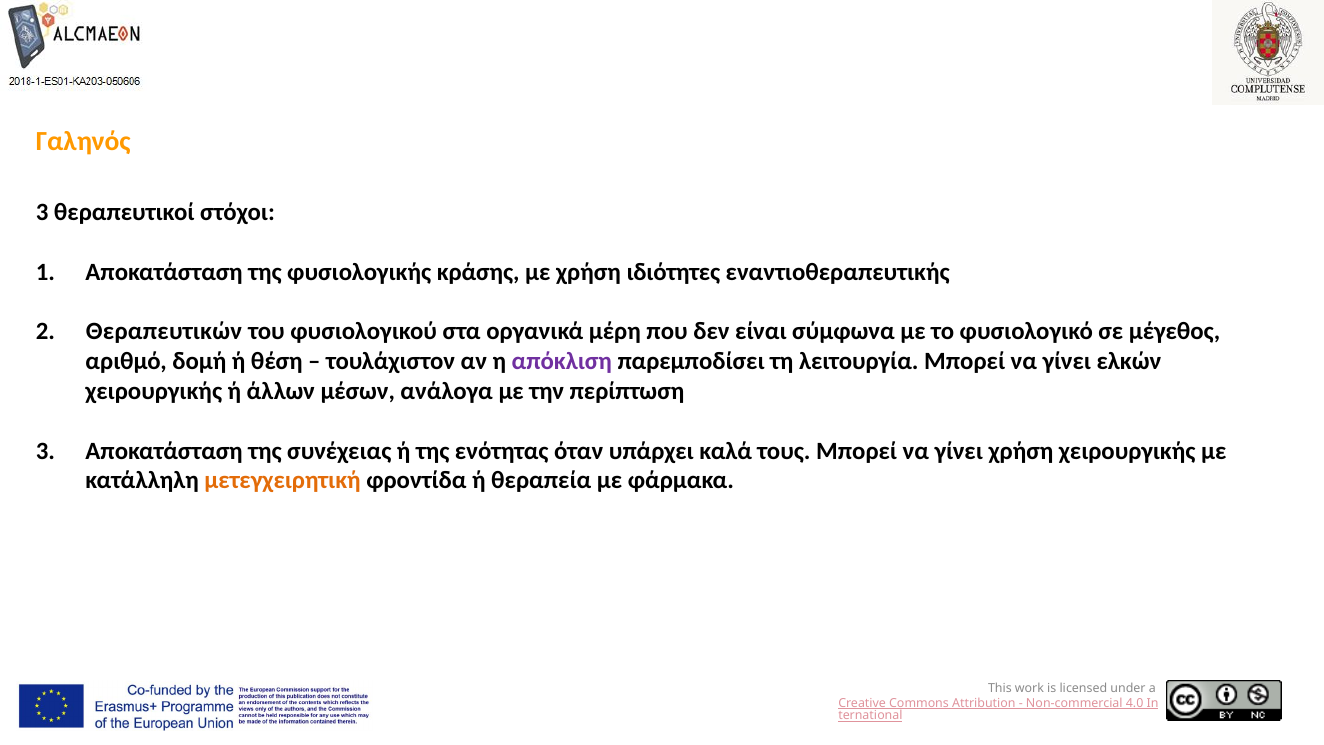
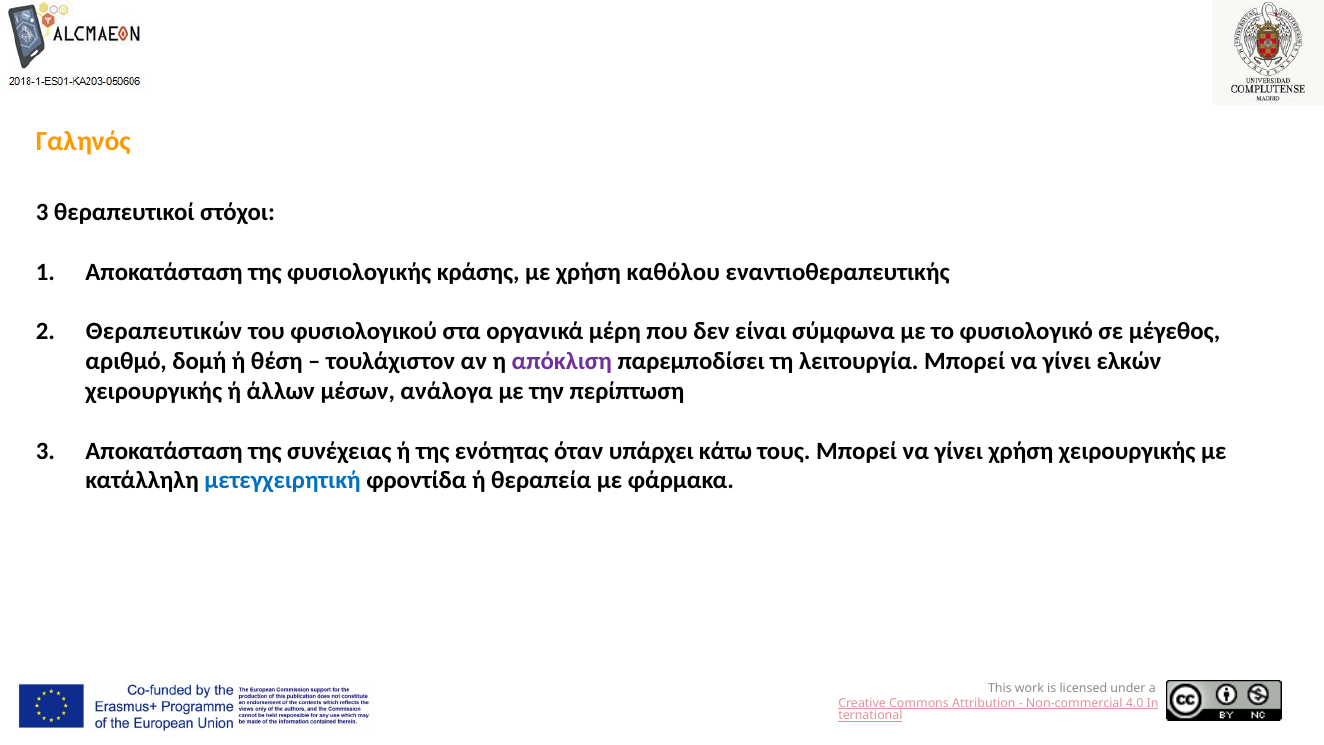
ιδιότητες: ιδιότητες -> καθόλου (673, 272)
καλά: καλά -> κάτω (726, 451)
μετεγχειρητική colour: orange -> blue (283, 480)
